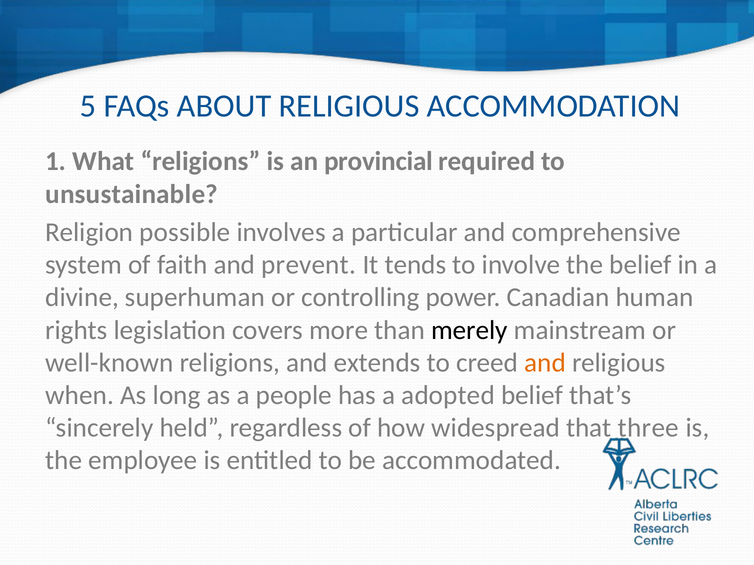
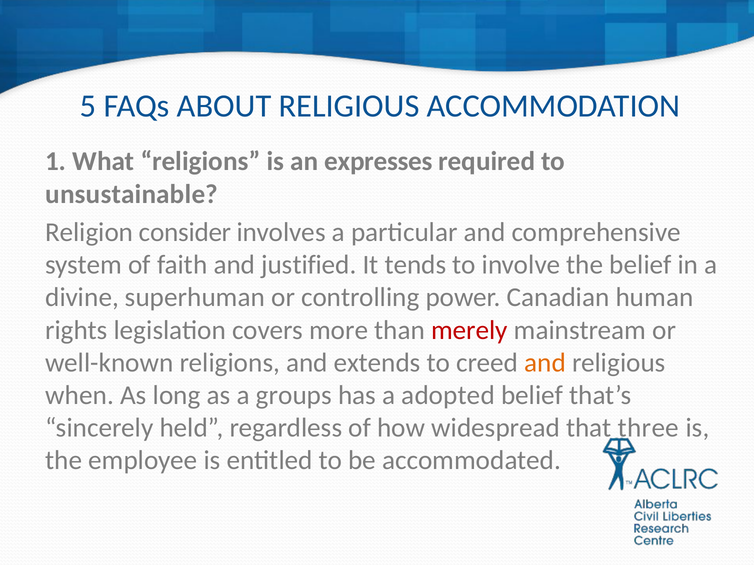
provincial: provincial -> expresses (378, 162)
possible: possible -> consider (185, 232)
prevent: prevent -> justified (309, 265)
merely colour: black -> red (469, 330)
people: people -> groups (294, 396)
